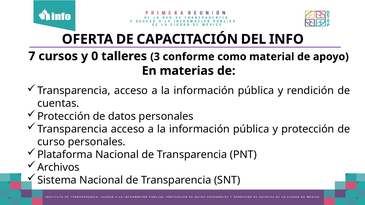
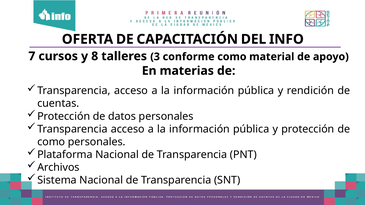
0: 0 -> 8 (95, 56)
curso: curso -> como (51, 142)
